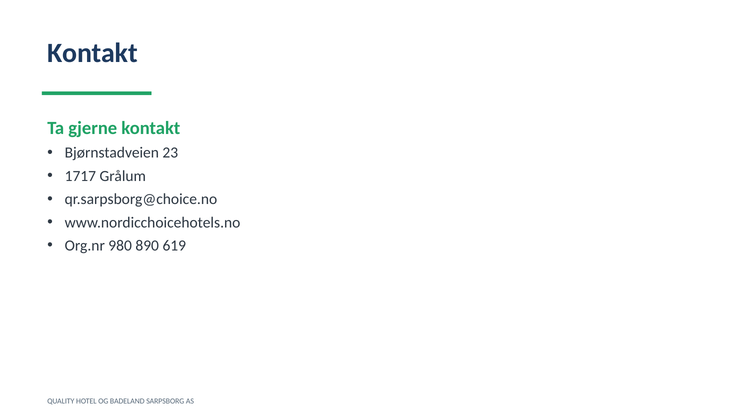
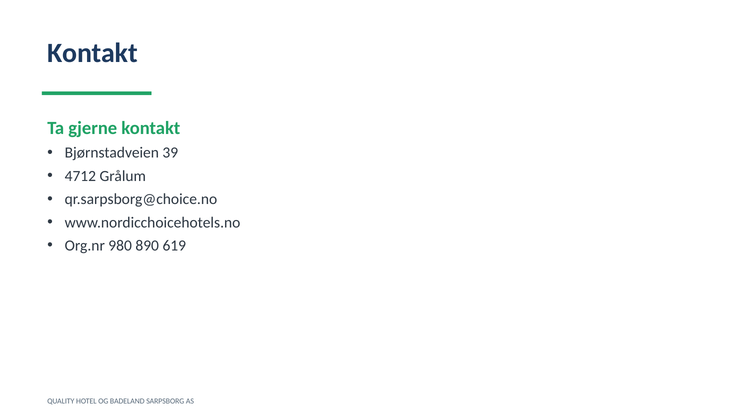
23: 23 -> 39 (170, 153)
1717: 1717 -> 4712 (80, 176)
